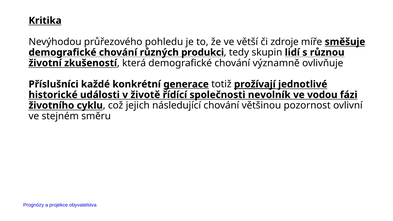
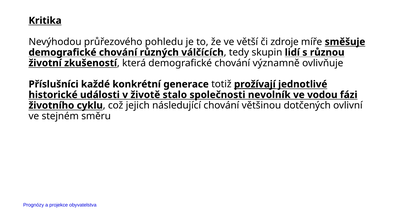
produkci: produkci -> válčících (203, 52)
generace underline: present -> none (186, 84)
řídící: řídící -> stalo (175, 95)
pozornost: pozornost -> dotčených (307, 105)
